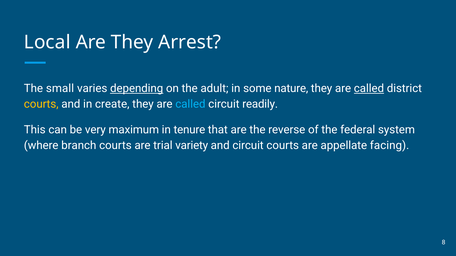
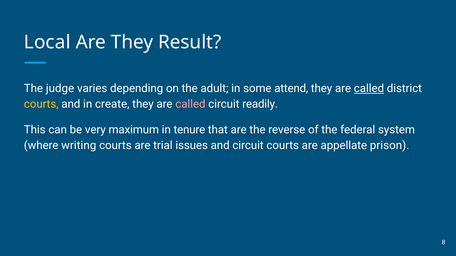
Arrest: Arrest -> Result (190, 42)
small: small -> judge (60, 89)
depending underline: present -> none (137, 89)
nature: nature -> attend (291, 89)
called colour: light blue -> pink (190, 104)
branch: branch -> writing (79, 146)
variety: variety -> issues (192, 146)
facing: facing -> prison (390, 146)
